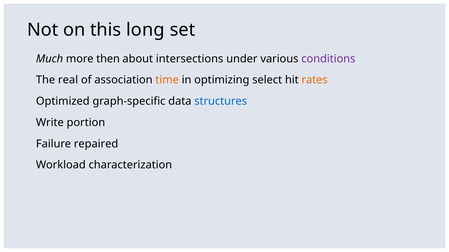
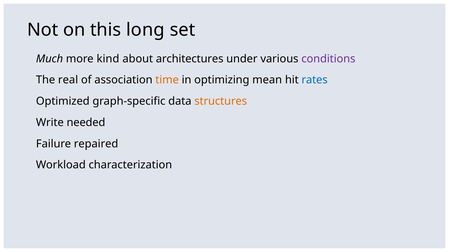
then: then -> kind (108, 59)
intersections: intersections -> architectures (190, 59)
select: select -> mean (267, 80)
rates colour: orange -> blue (315, 80)
structures colour: blue -> orange (221, 101)
portion: portion -> needed (86, 123)
